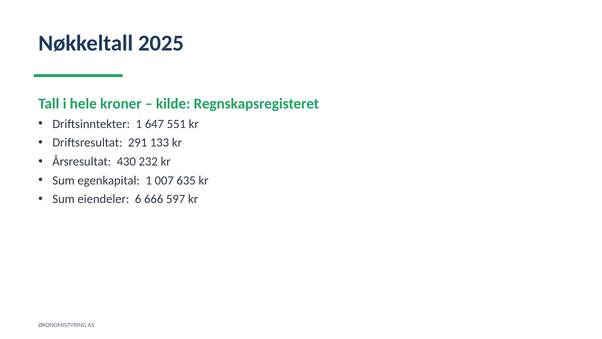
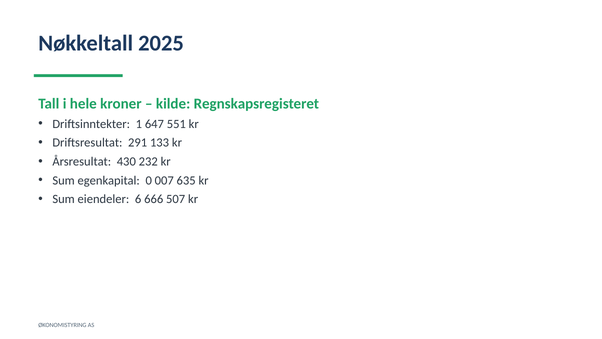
egenkapital 1: 1 -> 0 (149, 180)
597: 597 -> 507 (176, 199)
